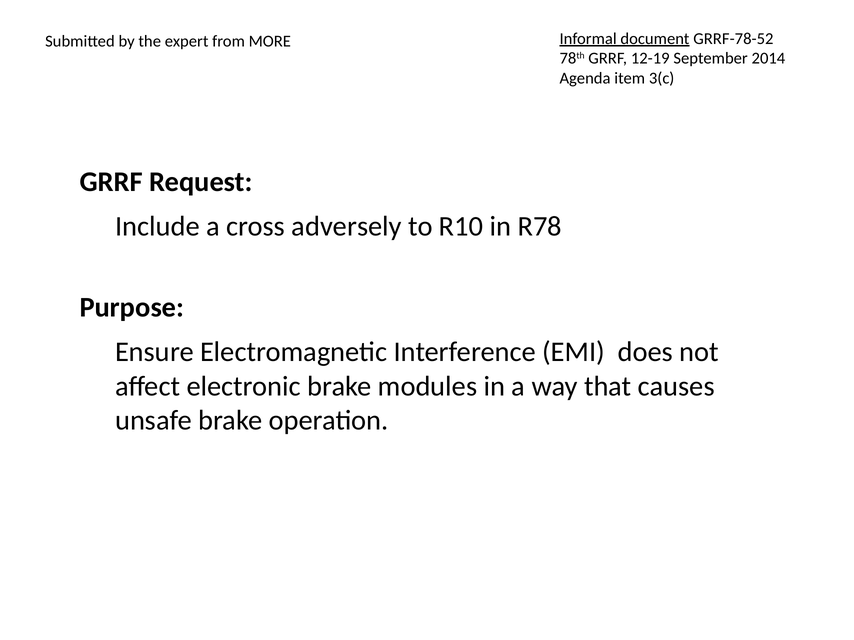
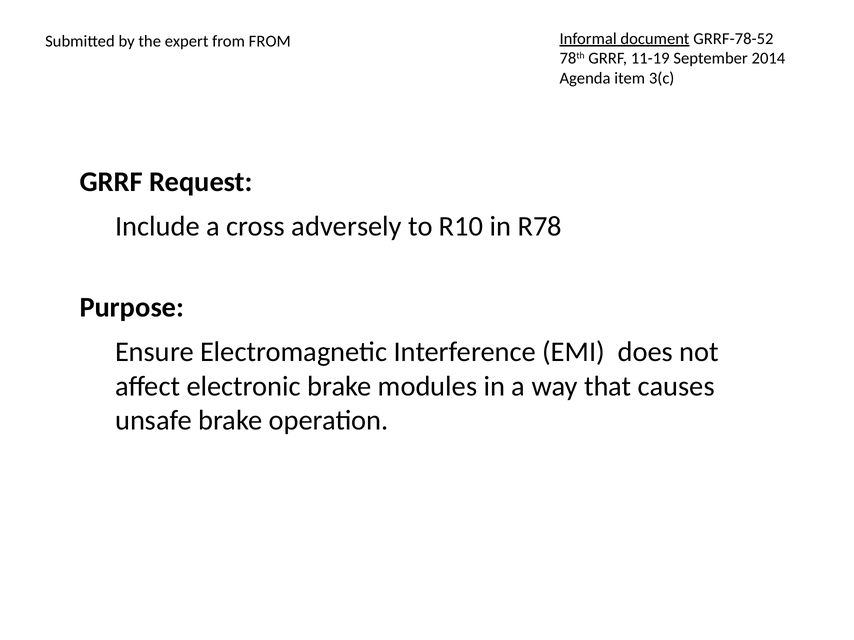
from MORE: MORE -> FROM (270, 41)
12-19: 12-19 -> 11-19 (650, 59)
